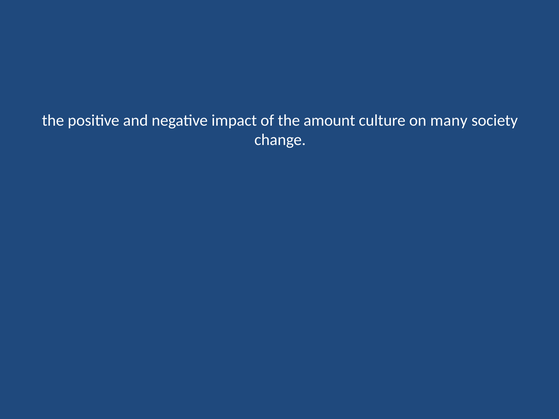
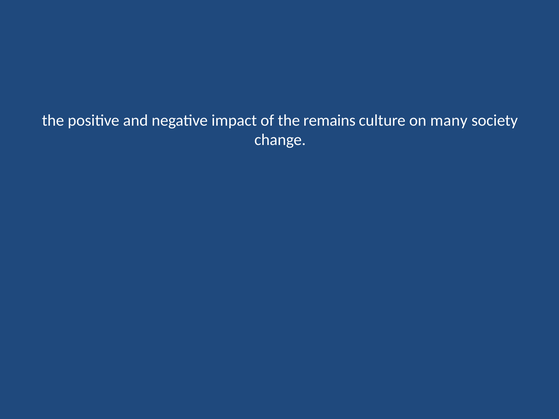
amount: amount -> remains (329, 120)
